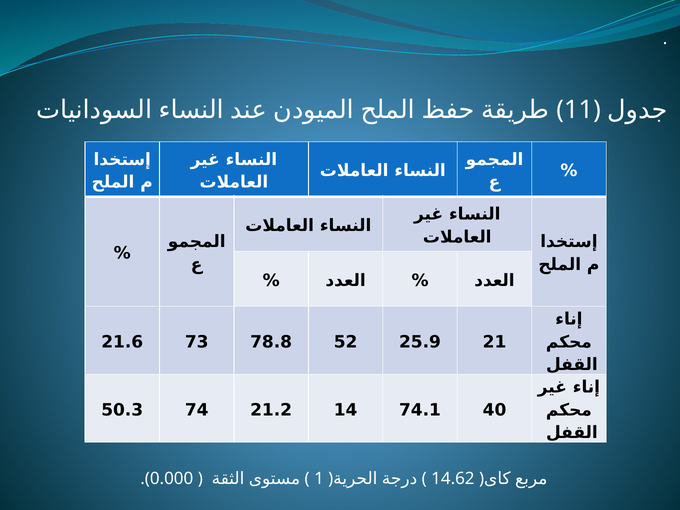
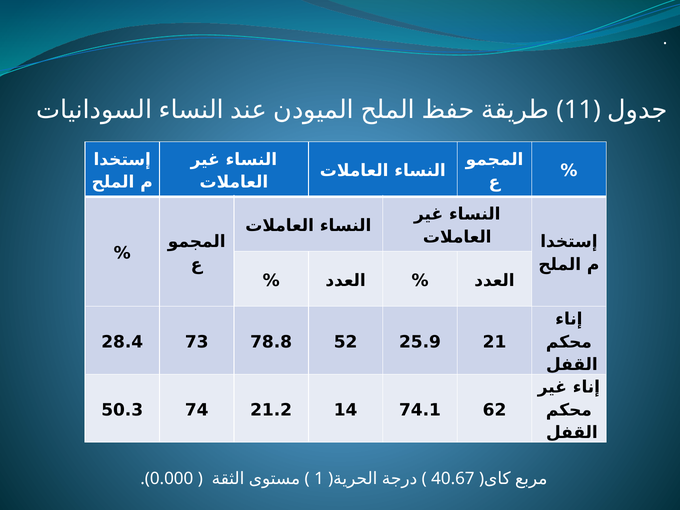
21.6: 21.6 -> 28.4 (122, 342)
40: 40 -> 62 (495, 410)
14.62: 14.62 -> 40.67 (453, 478)
